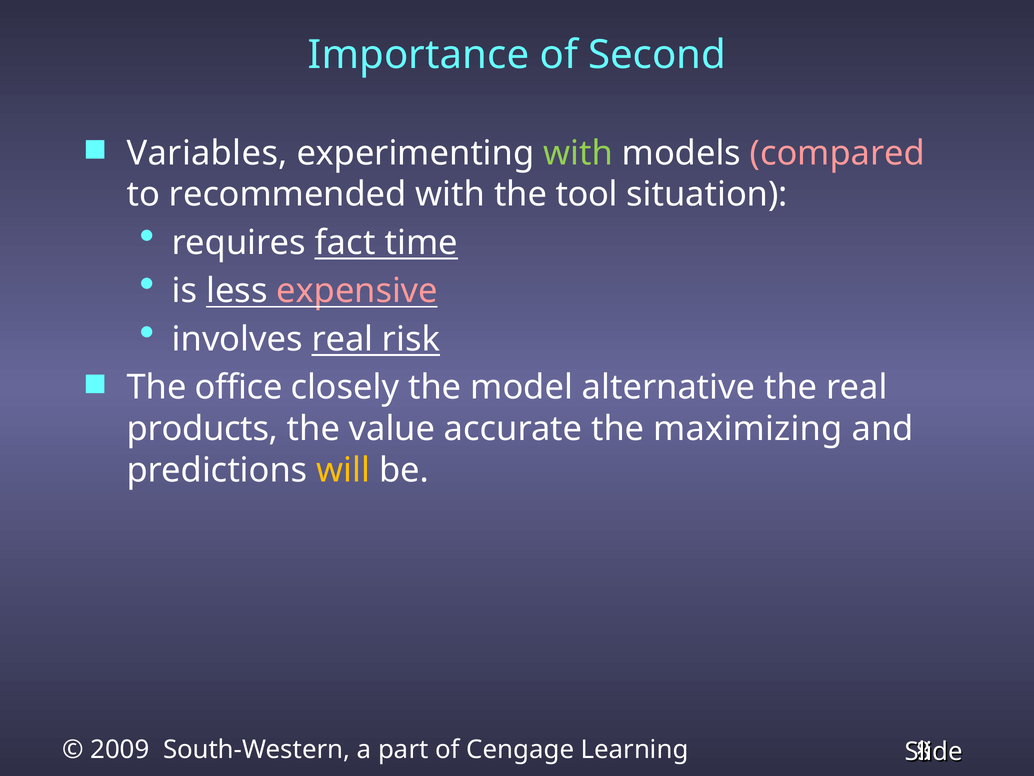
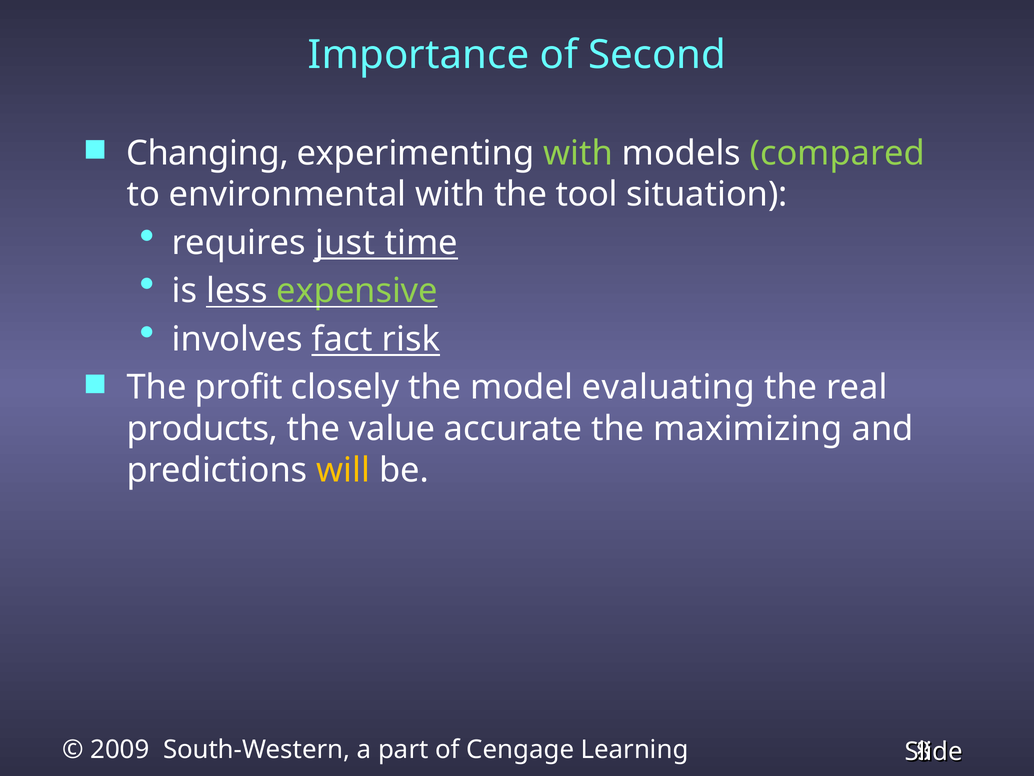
Variables: Variables -> Changing (208, 153)
compared colour: pink -> light green (837, 153)
recommended: recommended -> environmental (288, 194)
fact: fact -> just (345, 243)
expensive colour: pink -> light green (357, 291)
involves real: real -> fact (342, 339)
office: office -> profit (239, 387)
alternative: alternative -> evaluating (668, 387)
